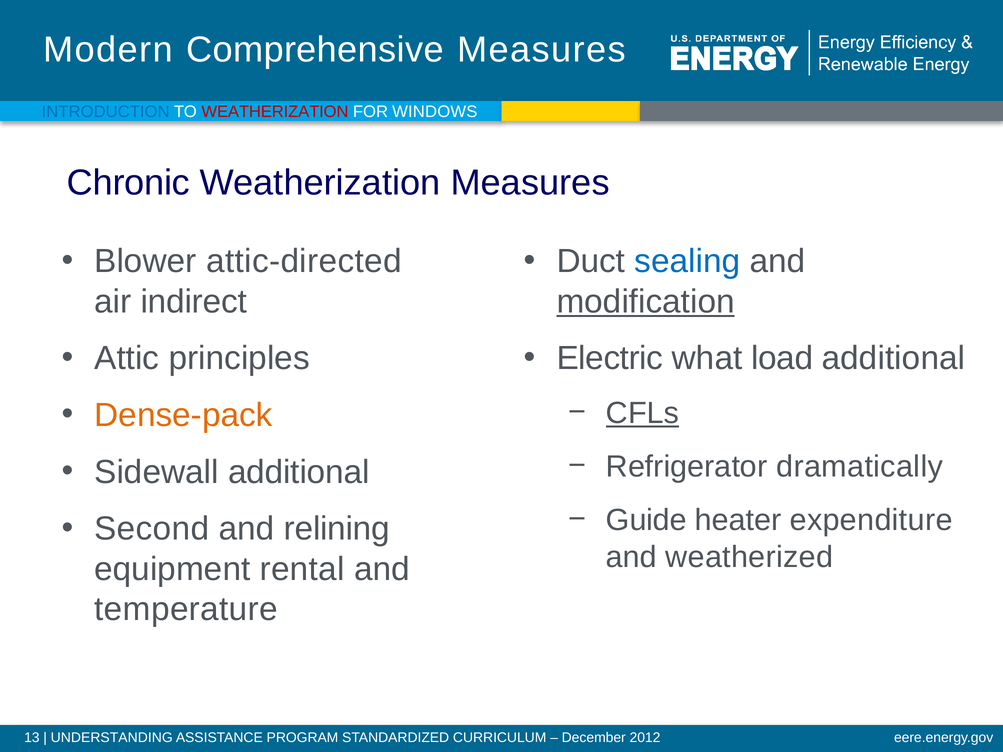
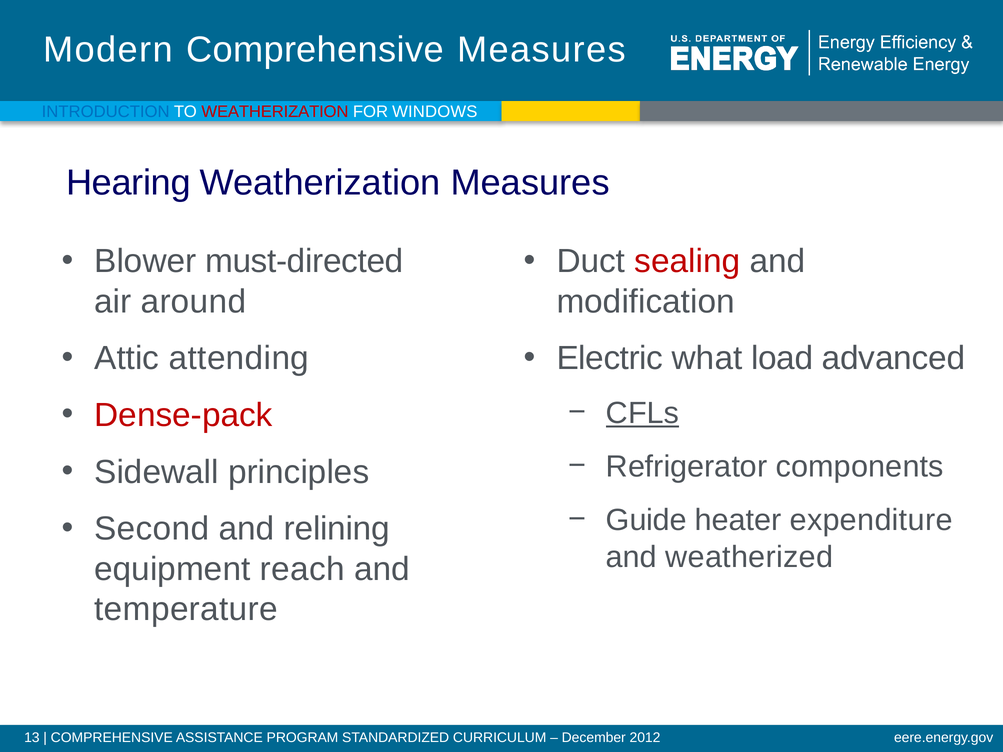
Chronic: Chronic -> Hearing (128, 183)
attic-directed: attic-directed -> must-directed (304, 261)
sealing colour: blue -> red (687, 261)
indirect: indirect -> around (193, 302)
modification underline: present -> none (646, 302)
principles: principles -> attending (239, 358)
load additional: additional -> advanced (894, 358)
Dense-pack colour: orange -> red (184, 415)
dramatically: dramatically -> components (860, 467)
Sidewall additional: additional -> principles (299, 472)
rental: rental -> reach (302, 569)
UNDERSTANDING: UNDERSTANDING -> COMPREHENSIVE (112, 738)
